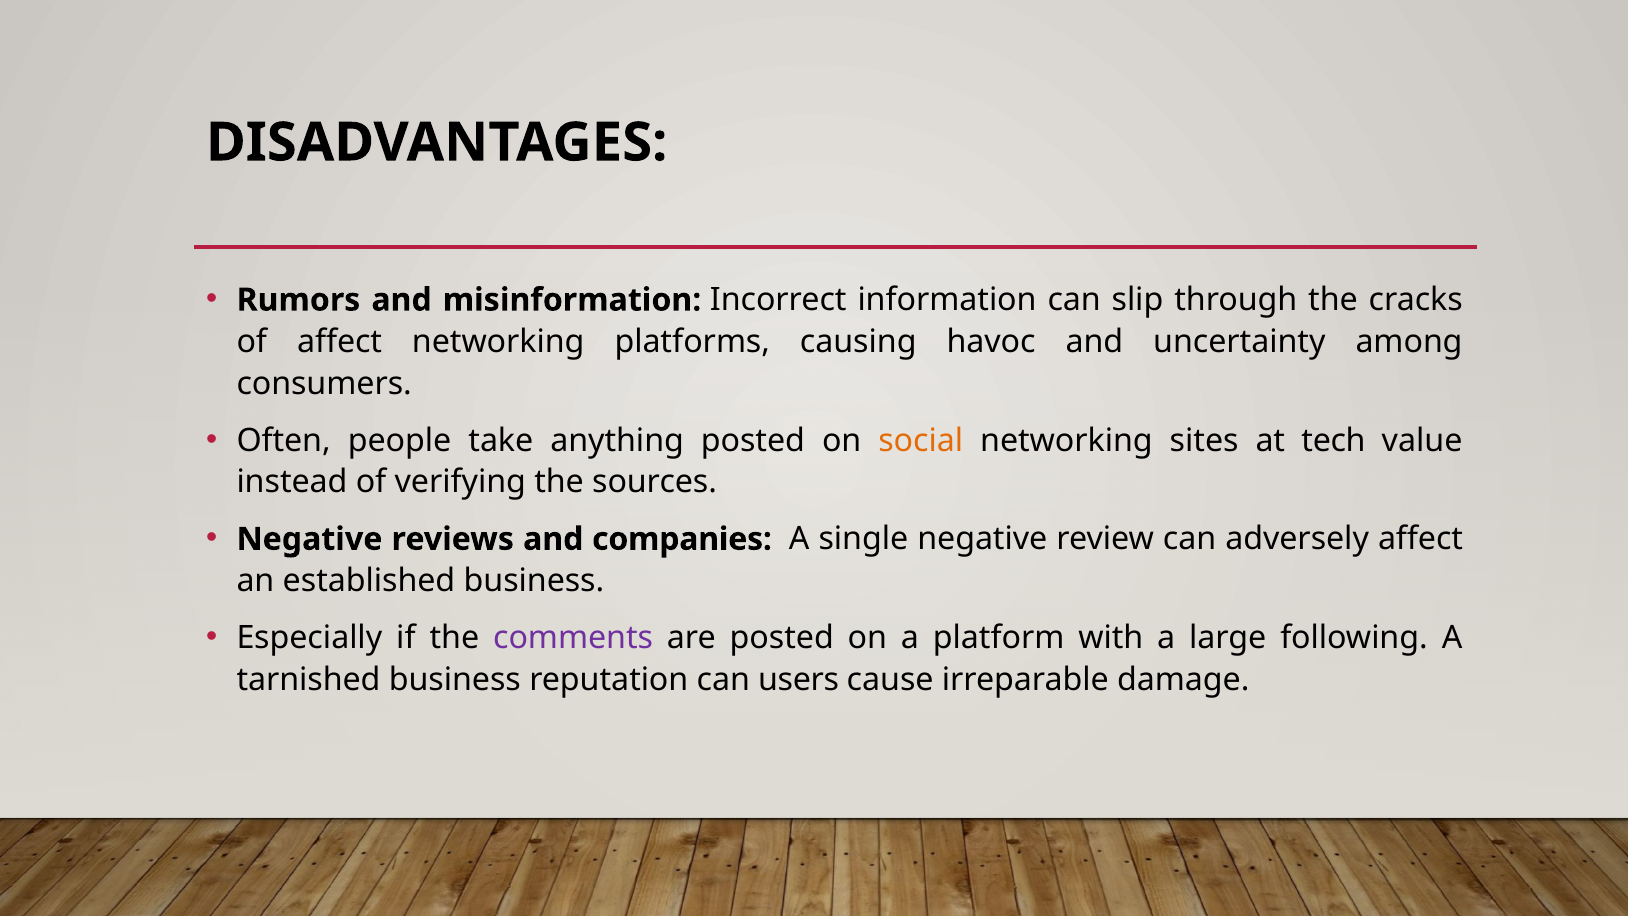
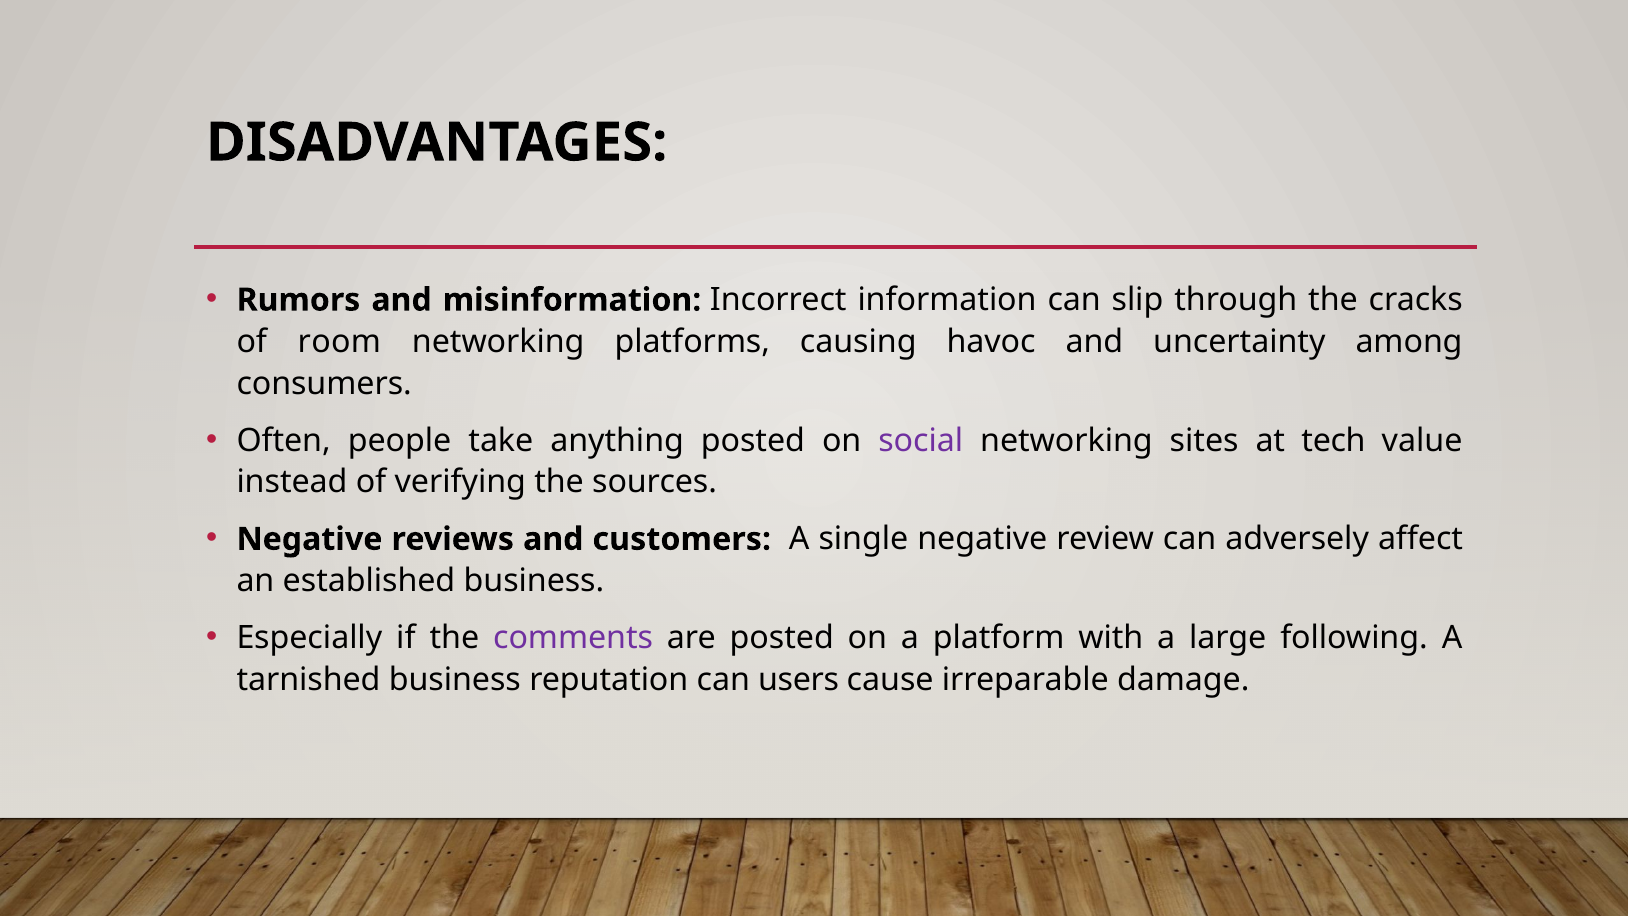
of affect: affect -> room (339, 342)
social colour: orange -> purple (921, 440)
companies: companies -> customers (682, 539)
